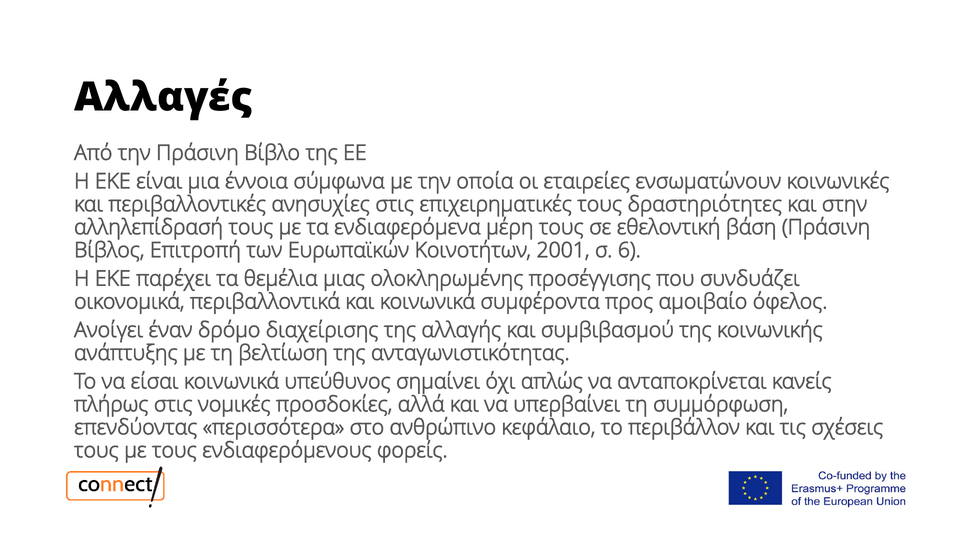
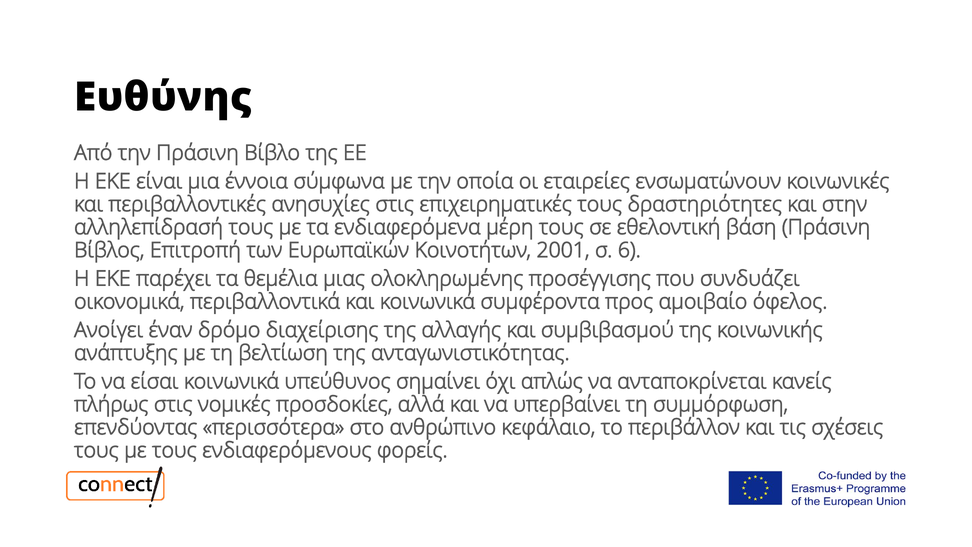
Αλλαγές: Αλλαγές -> Ευθύνης (163, 98)
